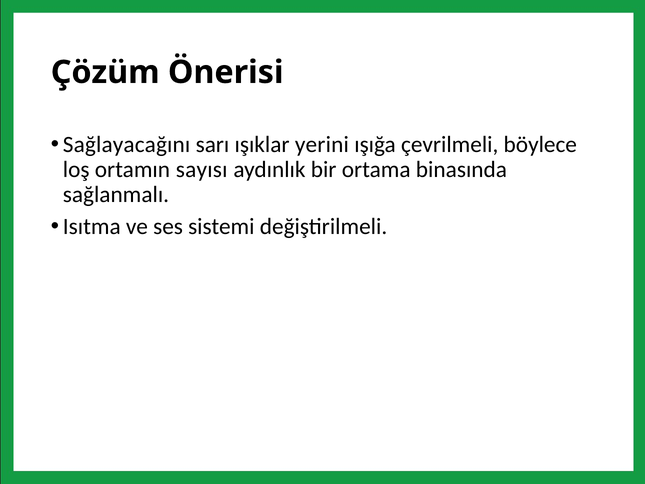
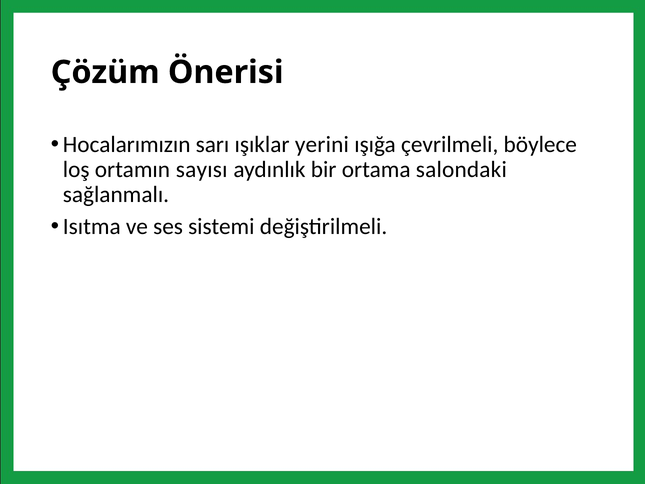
Sağlayacağını: Sağlayacağını -> Hocalarımızın (127, 144)
binasında: binasında -> salondaki (461, 170)
